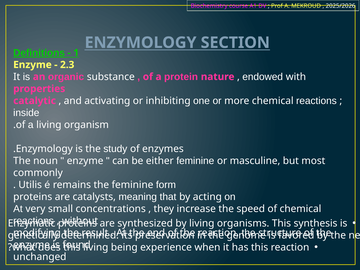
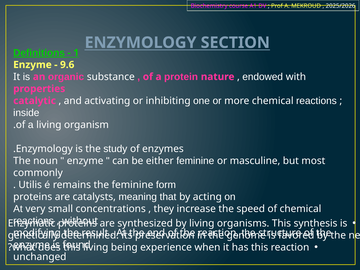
2.3: 2.3 -> 9.6 (67, 65)
